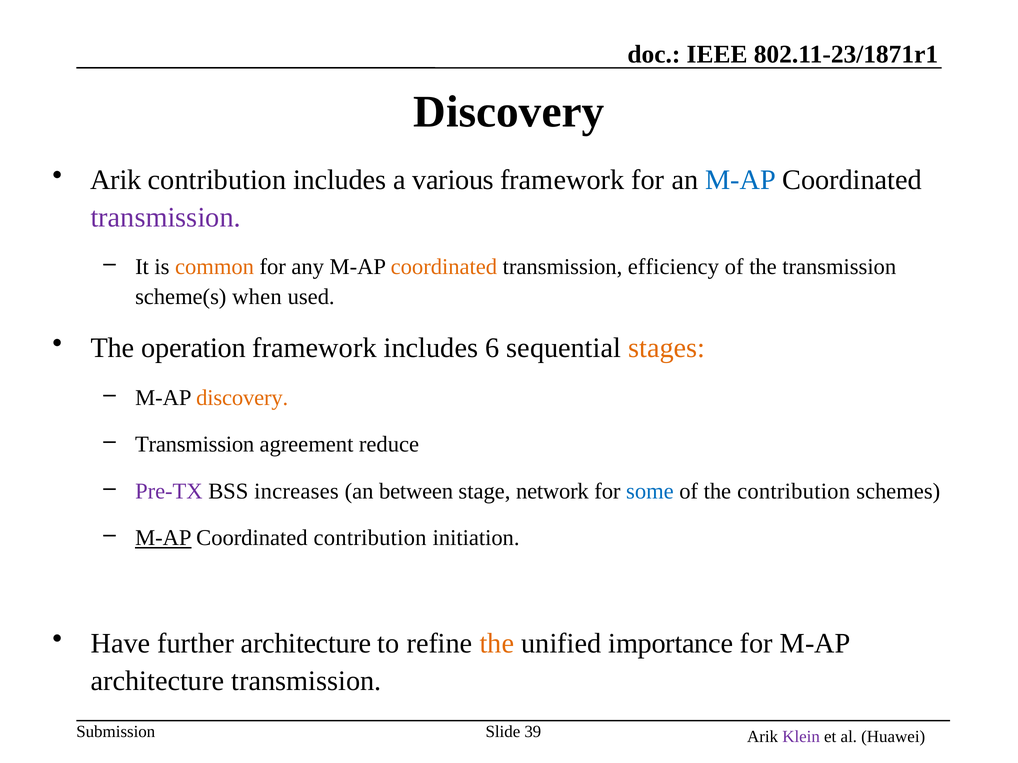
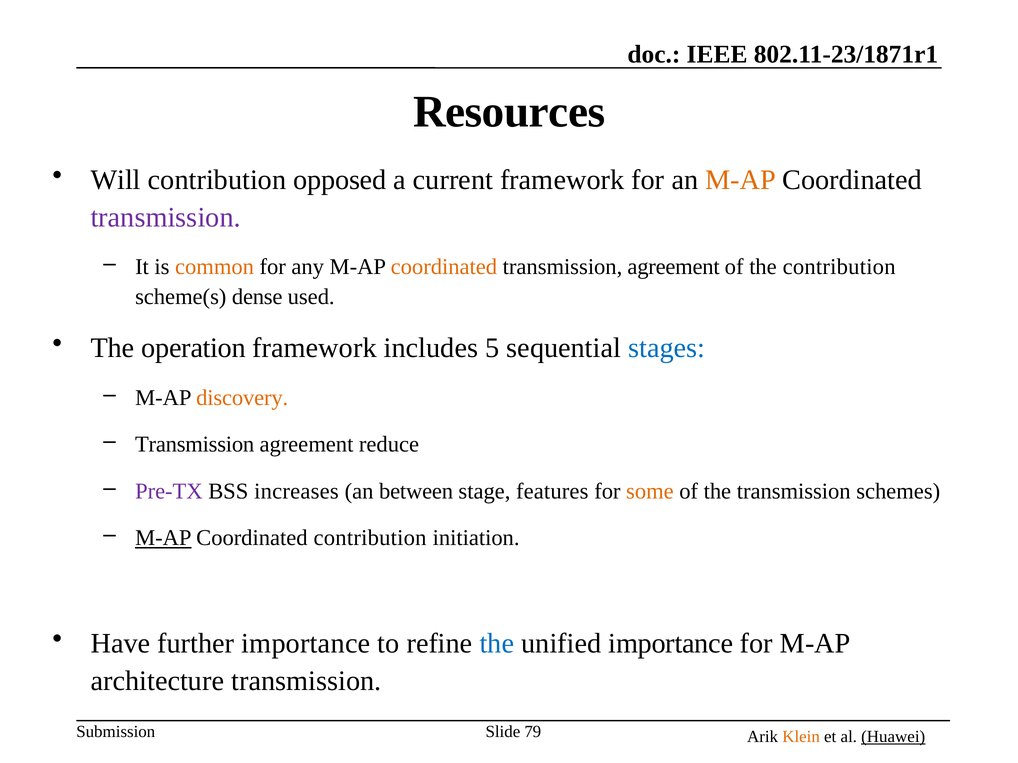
Discovery: Discovery -> Resources (509, 112)
Arik: Arik -> Will (116, 180)
contribution includes: includes -> opposed (340, 180)
various: various -> current (453, 180)
M-AP colour: blue -> orange (741, 180)
efficiency: efficiency -> agreement (674, 267)
the transmission: transmission -> contribution (839, 267)
when: when -> dense (257, 297)
6: 6 -> 5 (492, 348)
stages colour: orange -> blue (667, 348)
network: network -> features (552, 492)
some colour: blue -> orange (650, 492)
the contribution: contribution -> transmission (794, 492)
further architecture: architecture -> importance (306, 644)
the colour: orange -> blue (497, 644)
39: 39 -> 79 (533, 732)
Klein colour: purple -> orange (801, 737)
Huawei underline: none -> present (893, 737)
